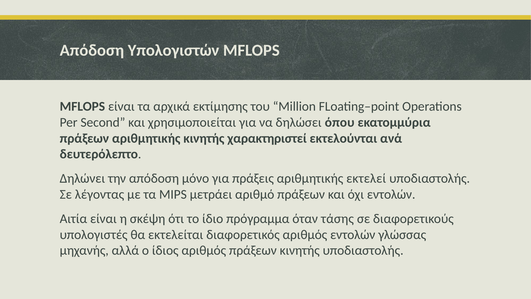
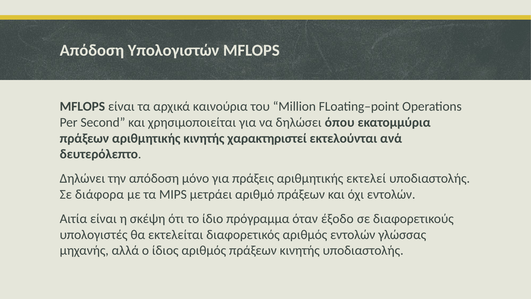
εκτίμησης: εκτίμησης -> καινούρια (220, 106)
λέγοντας: λέγοντας -> διάφορα (99, 194)
τάσης: τάσης -> έξοδο (337, 218)
